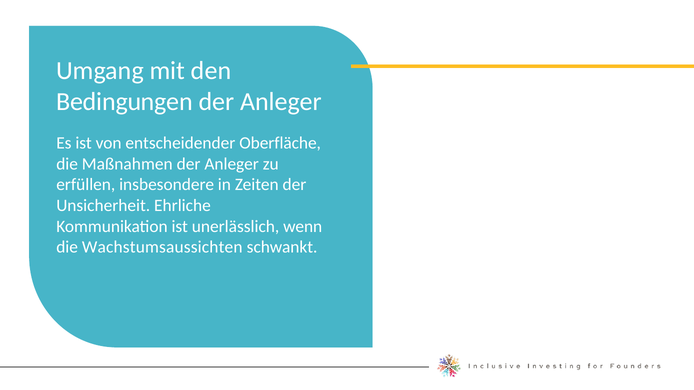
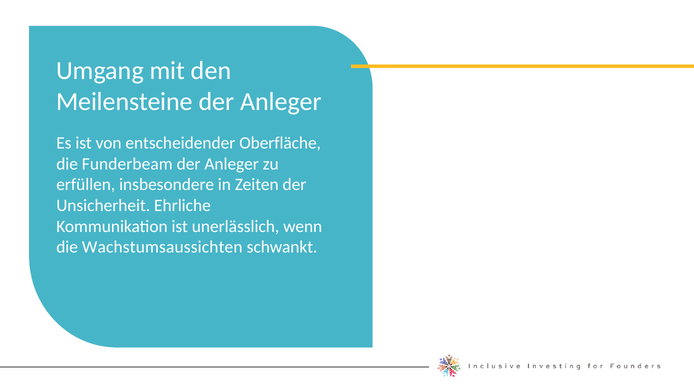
Bedingungen: Bedingungen -> Meilensteine (124, 102)
Maßnahmen: Maßnahmen -> Funderbeam (127, 164)
